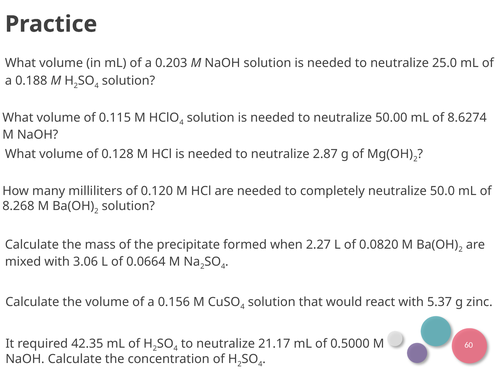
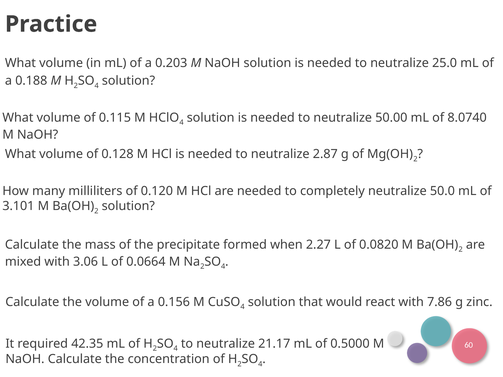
8.6274: 8.6274 -> 8.0740 (467, 118)
8.268: 8.268 -> 3.101 (18, 206)
5.37: 5.37 -> 7.86 (440, 302)
